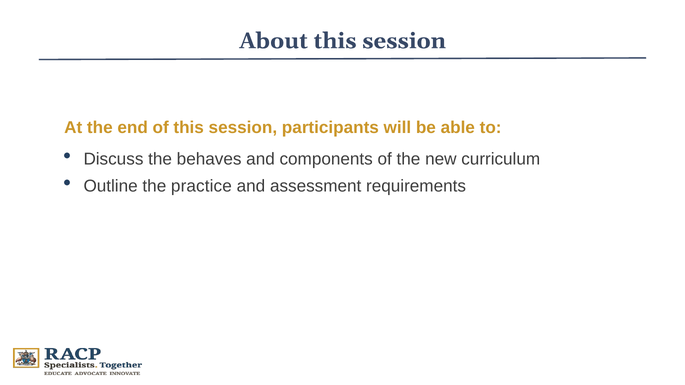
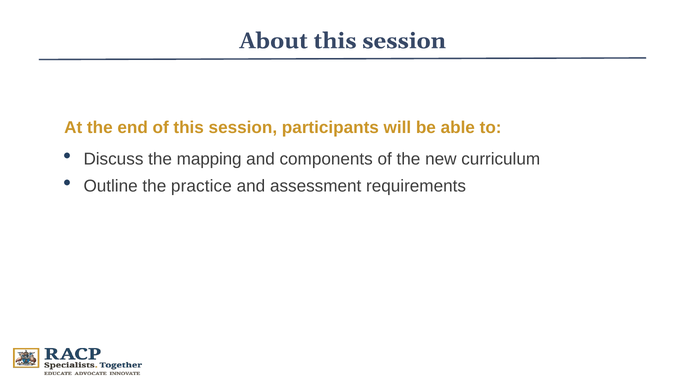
behaves: behaves -> mapping (209, 159)
